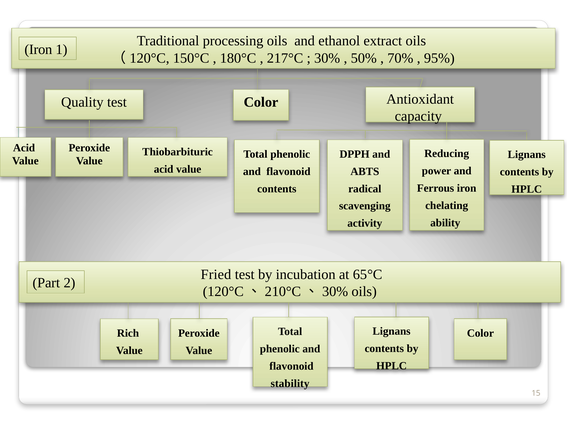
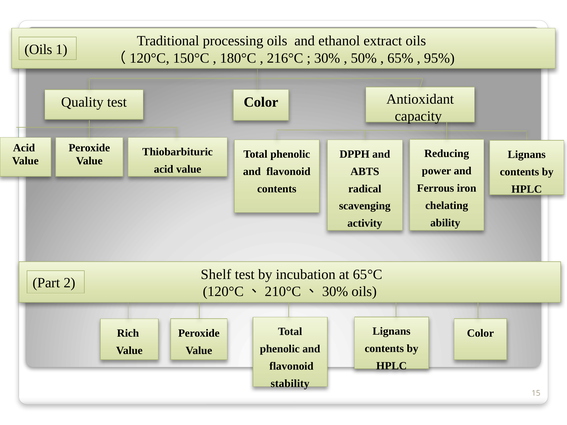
Iron: Iron -> Oils (38, 49)
217°C: 217°C -> 216°C (285, 58)
70%: 70% -> 65% (400, 58)
Fried: Fried -> Shelf (216, 274)
